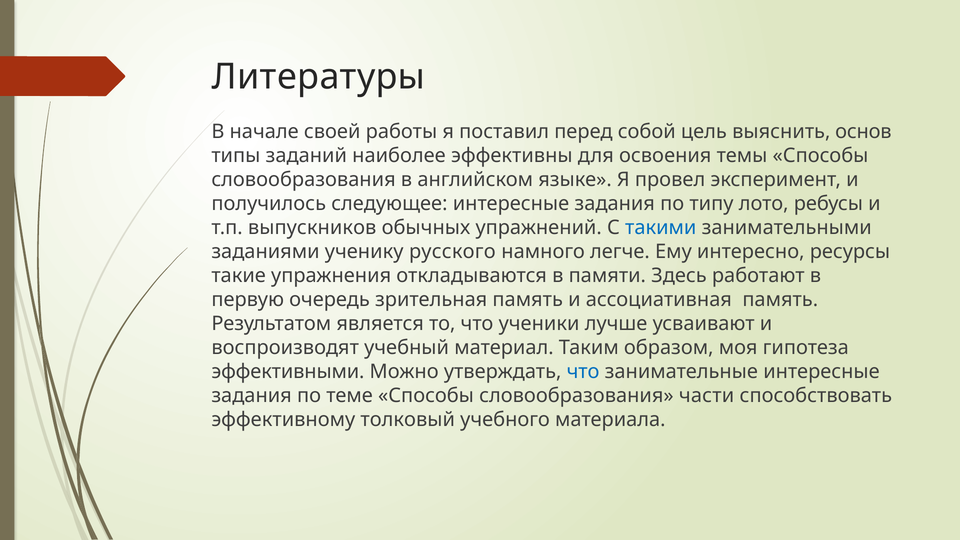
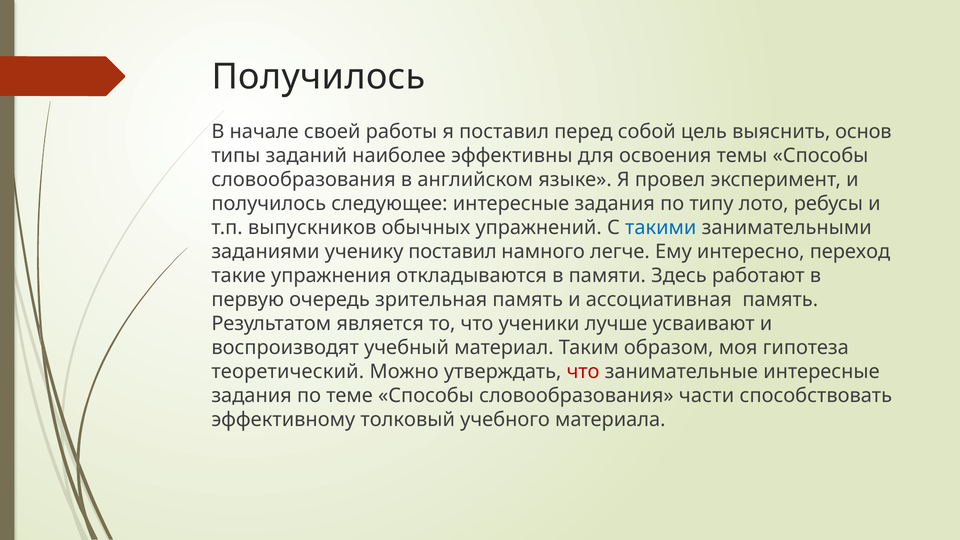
Литературы: Литературы -> Получилось (319, 77)
ученику русского: русского -> поставил (453, 252)
ресурсы: ресурсы -> переход (850, 252)
эффективными: эффективными -> теоретический (288, 372)
что colour: blue -> red (583, 372)
